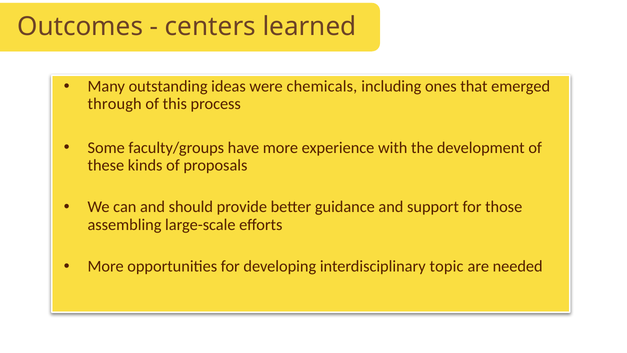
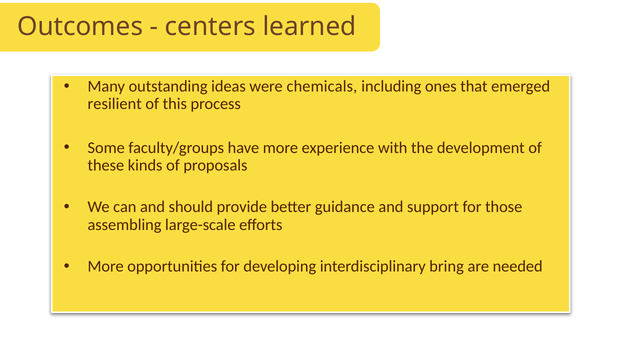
through: through -> resilient (115, 104)
topic: topic -> bring (447, 266)
